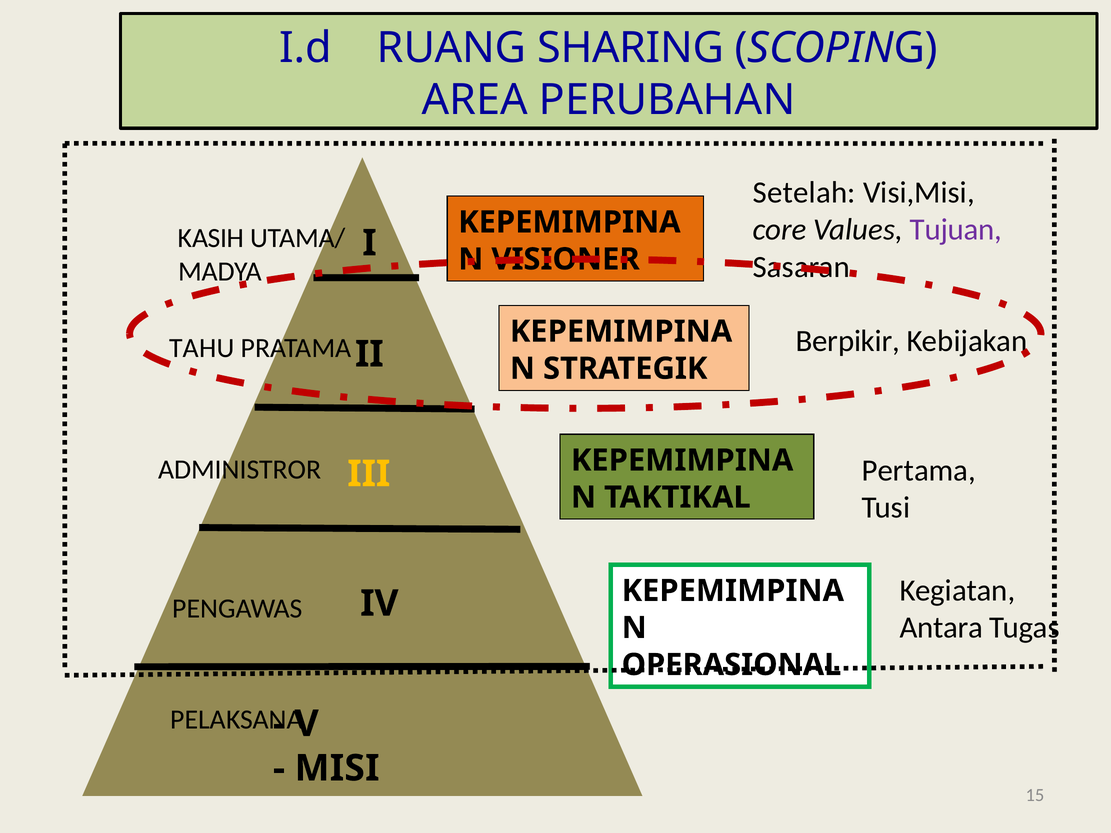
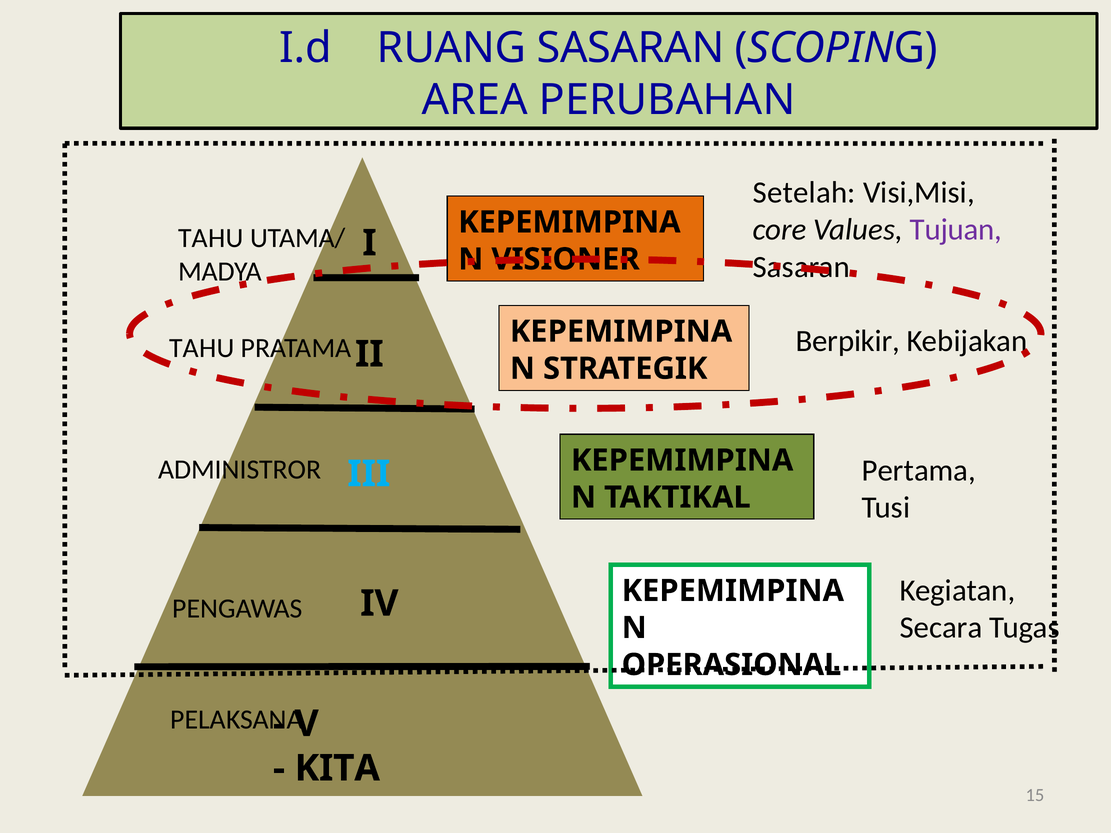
RUANG SHARING: SHARING -> SASARAN (631, 48)
KASIH: KASIH -> TAHU (211, 238)
III colour: yellow -> light blue (369, 474)
Antara: Antara -> Secara (941, 628)
MISI: MISI -> KITA (337, 768)
